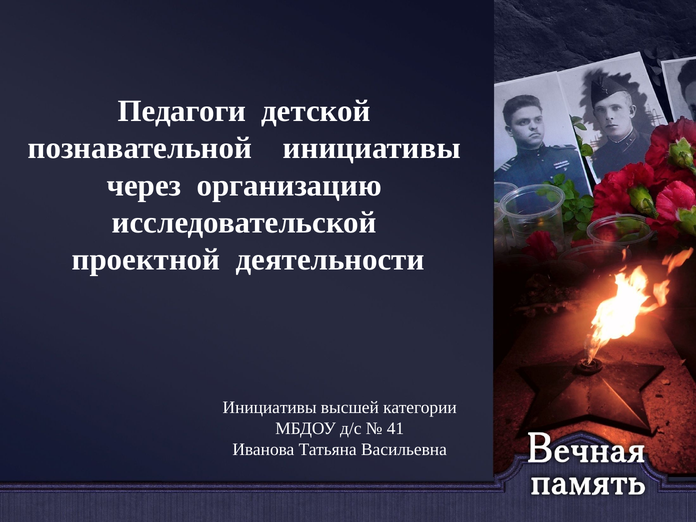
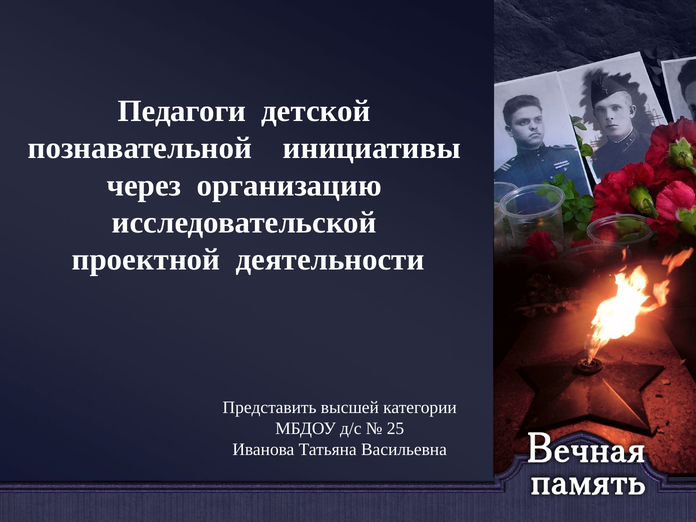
Инициативы: Инициативы -> Представить (270, 408)
41: 41 -> 25 (395, 428)
